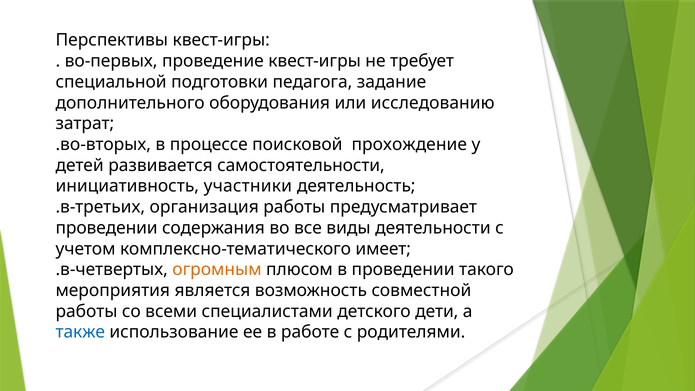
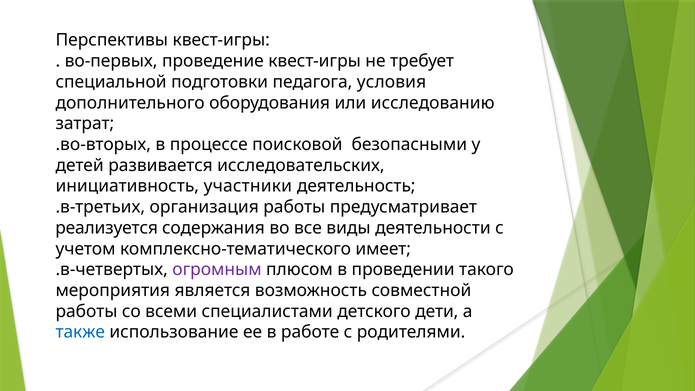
задание: задание -> условия (392, 82)
прохождение: прохождение -> безопасными (409, 145)
самостоятельности: самостоятельности -> исследовательских (301, 165)
проведении: проведении -> реализуется (107, 228)
огромным colour: orange -> purple (217, 270)
